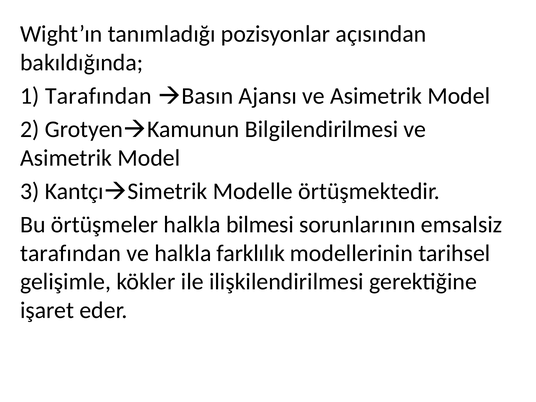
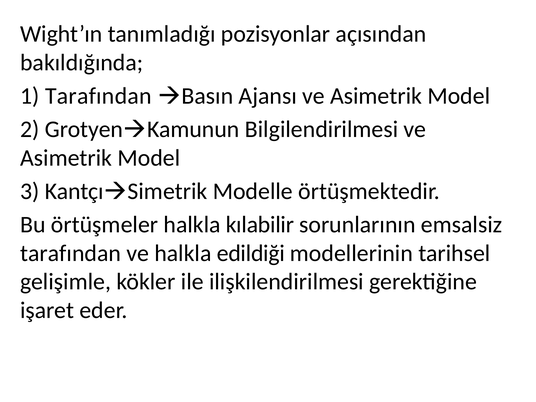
bilmesi: bilmesi -> kılabilir (260, 225)
farklılık: farklılık -> edildiği (251, 253)
